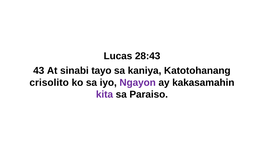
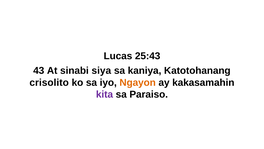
28:43: 28:43 -> 25:43 (148, 56)
tayo: tayo -> siya (101, 70)
Ngayon colour: purple -> orange (138, 82)
